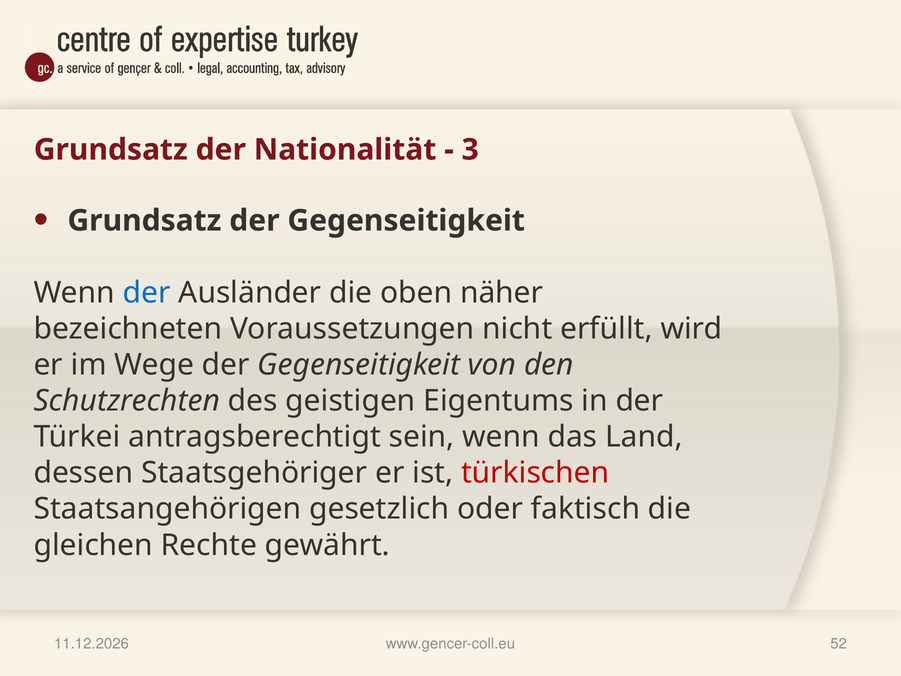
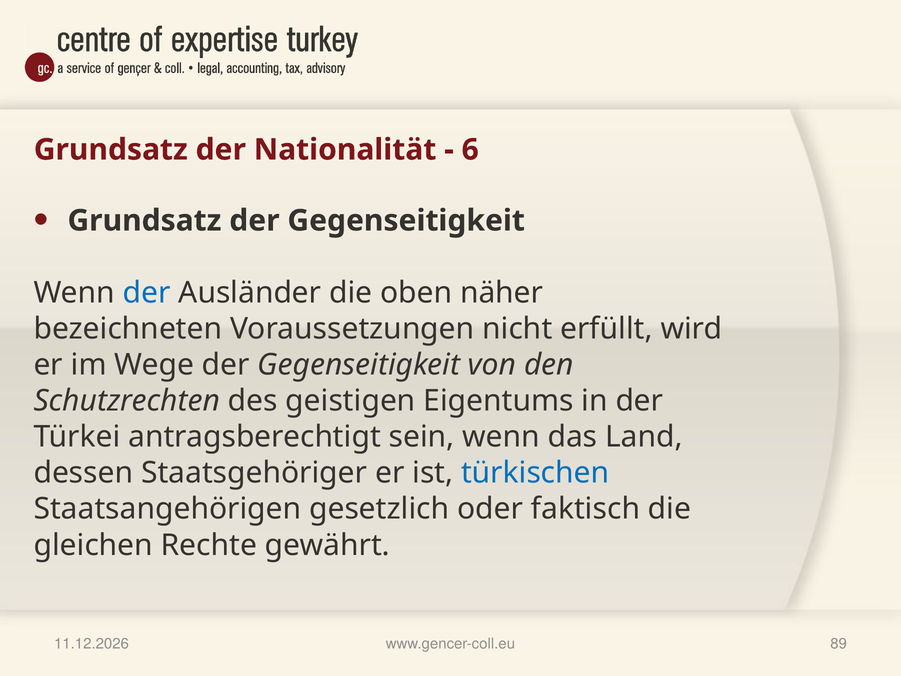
3: 3 -> 6 (470, 150)
türkischen colour: red -> blue (535, 473)
52: 52 -> 89 (839, 644)
